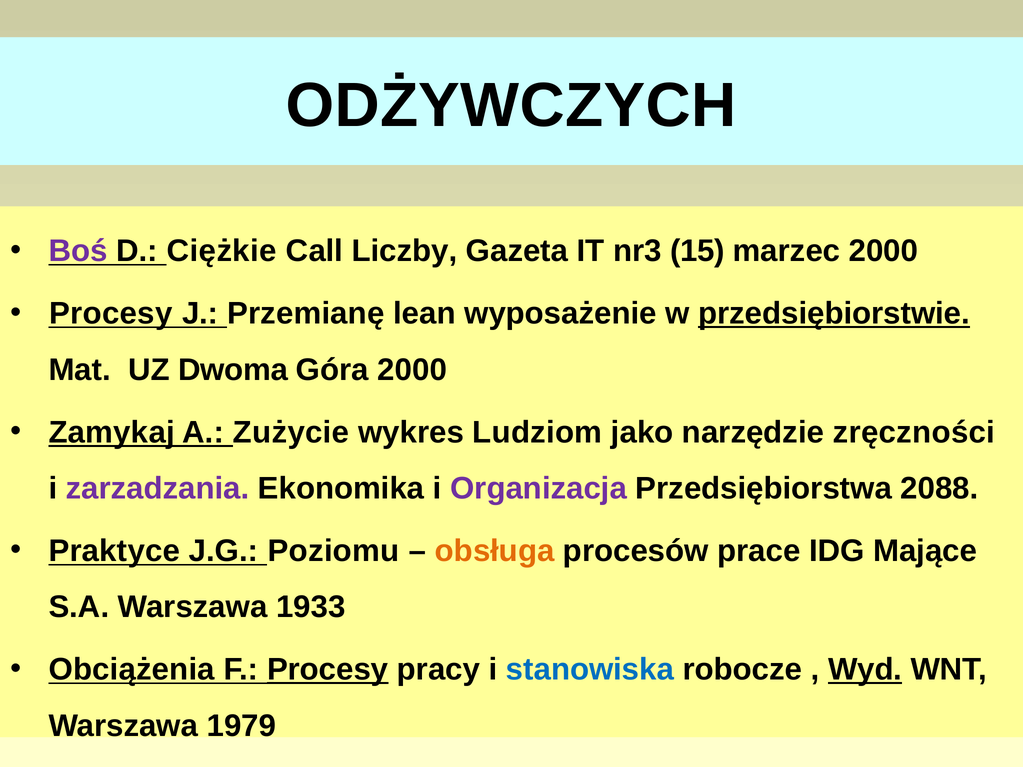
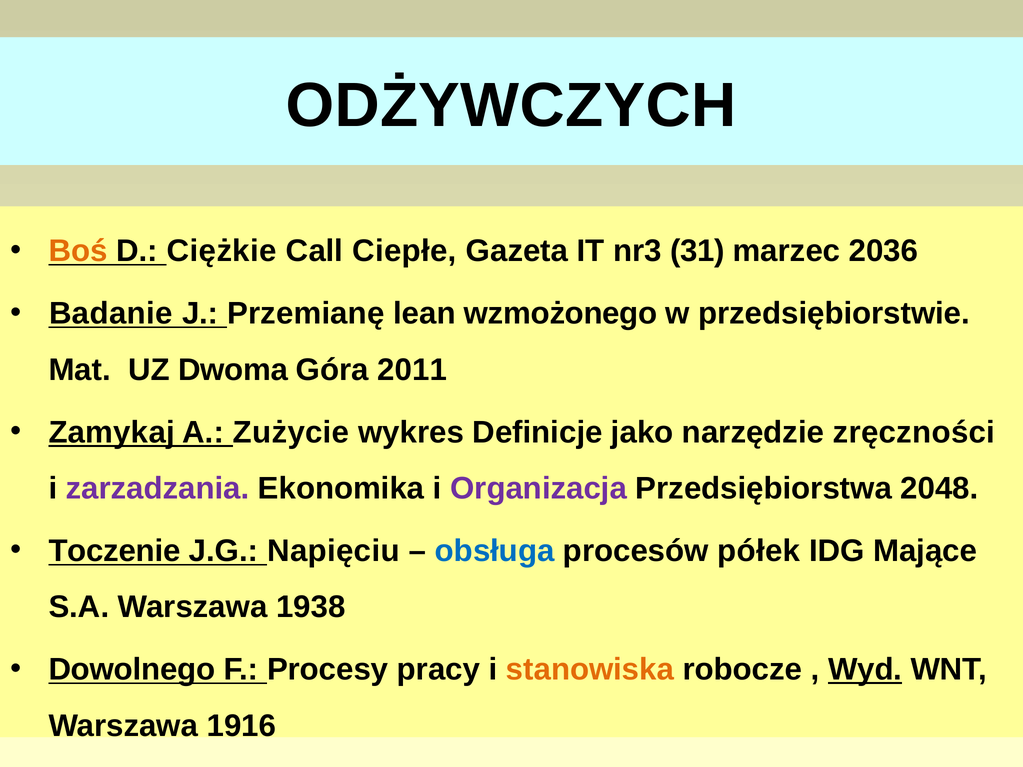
Boś colour: purple -> orange (78, 251)
Liczby: Liczby -> Ciepłe (404, 251)
15: 15 -> 31 (697, 251)
marzec 2000: 2000 -> 2036 (883, 251)
Procesy: Procesy -> Badanie (111, 314)
wyposażenie: wyposażenie -> wzmożonego (561, 314)
przedsiębiorstwie underline: present -> none (834, 314)
Góra 2000: 2000 -> 2011 (412, 370)
Ludziom: Ludziom -> Definicje (537, 432)
2088: 2088 -> 2048 (939, 489)
Praktyce: Praktyce -> Toczenie (115, 551)
Poziomu: Poziomu -> Napięciu (334, 551)
obsługa colour: orange -> blue (495, 551)
prace: prace -> półek (759, 551)
1933: 1933 -> 1938 (311, 607)
Obciążenia: Obciążenia -> Dowolnego (132, 670)
Procesy underline: present -> none (328, 670)
stanowiska colour: blue -> orange (590, 670)
1979: 1979 -> 1916 (241, 726)
